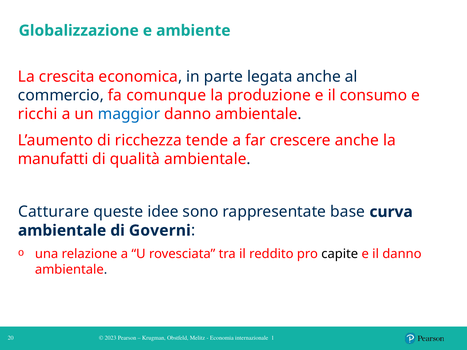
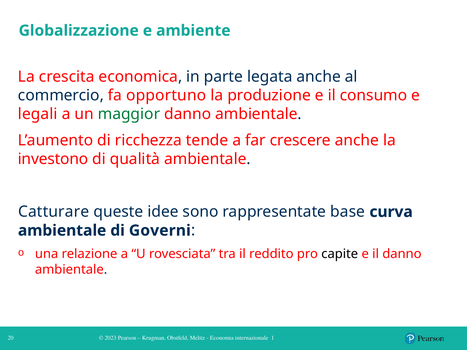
comunque: comunque -> opportuno (166, 95)
ricchi: ricchi -> legali (38, 114)
maggior colour: blue -> green (129, 114)
manufatti: manufatti -> investono (53, 159)
